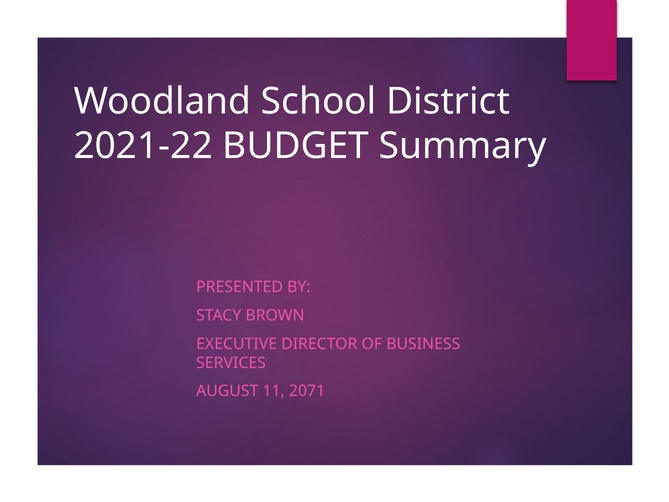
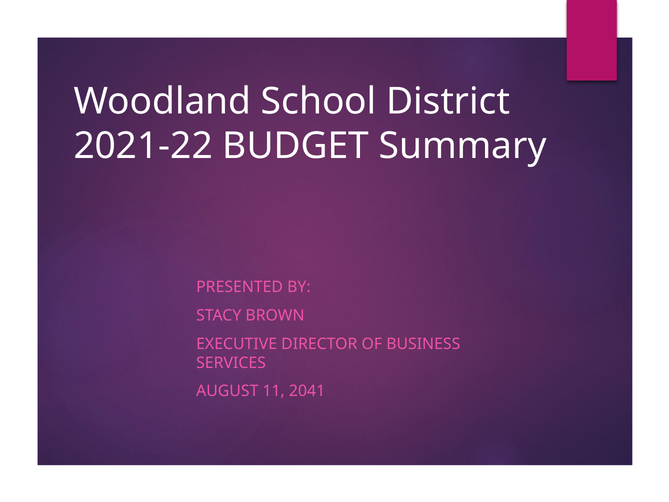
2071: 2071 -> 2041 (307, 391)
